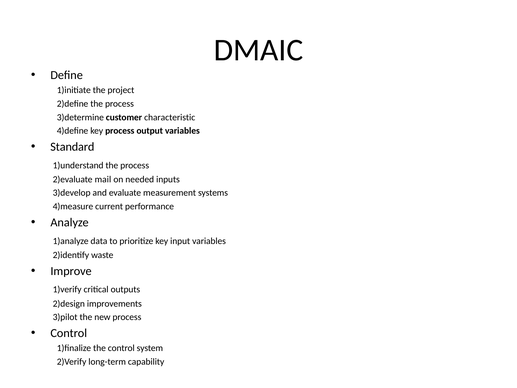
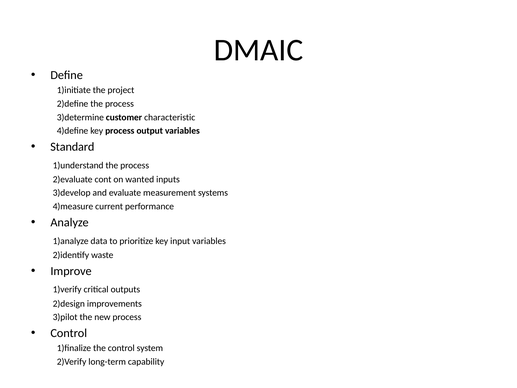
mail: mail -> cont (103, 179)
needed: needed -> wanted (140, 179)
